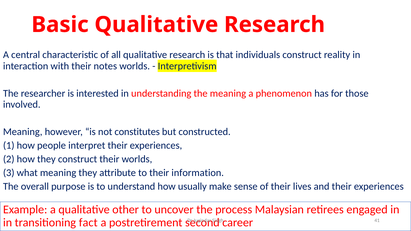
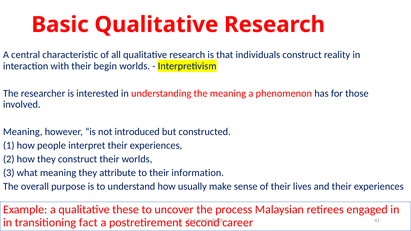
notes: notes -> begin (105, 66)
constitutes: constitutes -> introduced (137, 132)
other: other -> these (126, 210)
